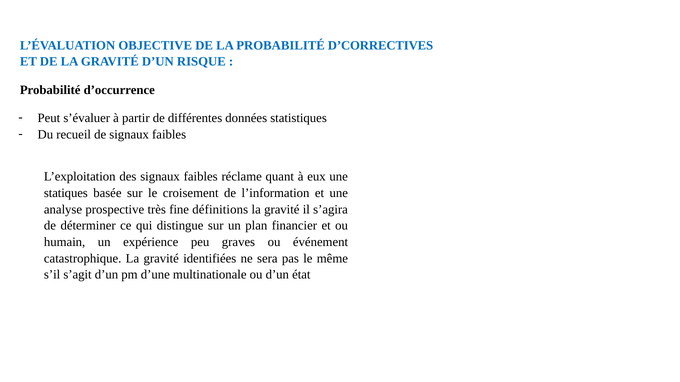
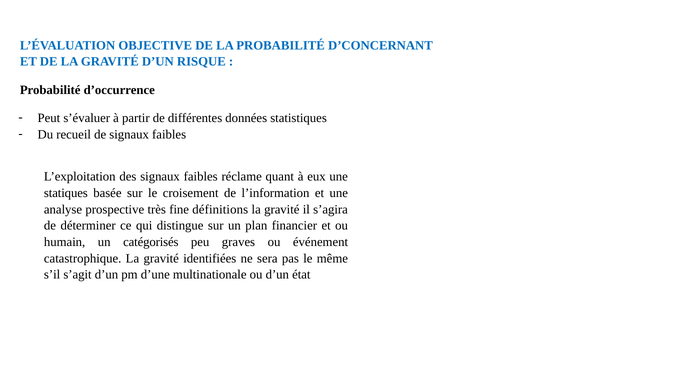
D’CORRECTIVES: D’CORRECTIVES -> D’CONCERNANT (380, 45)
expérience: expérience -> catégorisés (151, 242)
